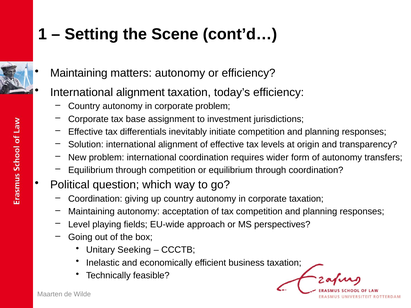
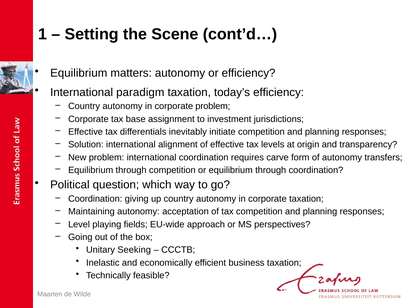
Maintaining: Maintaining -> Equilibrium (79, 73)
alignment: alignment -> paradigm (140, 92)
wider: wider -> carve (278, 157)
